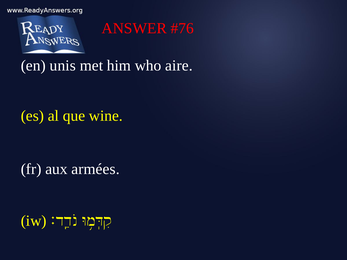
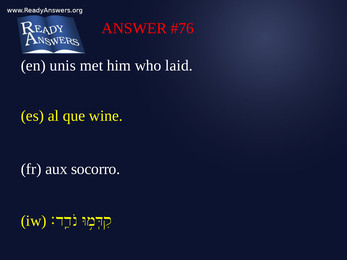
aire: aire -> laid (179, 66)
armées: armées -> socorro (96, 169)
